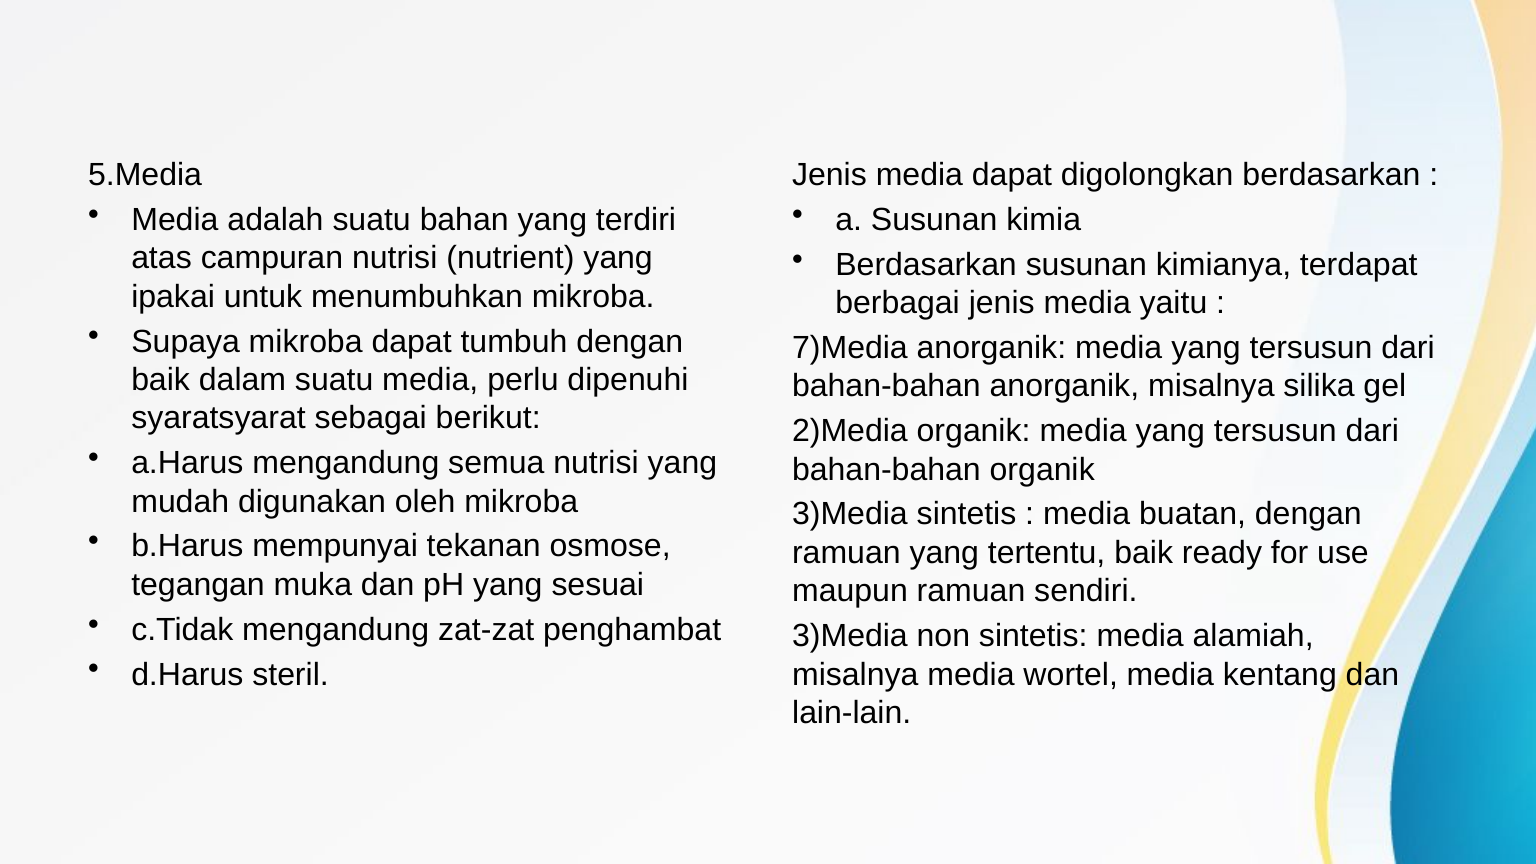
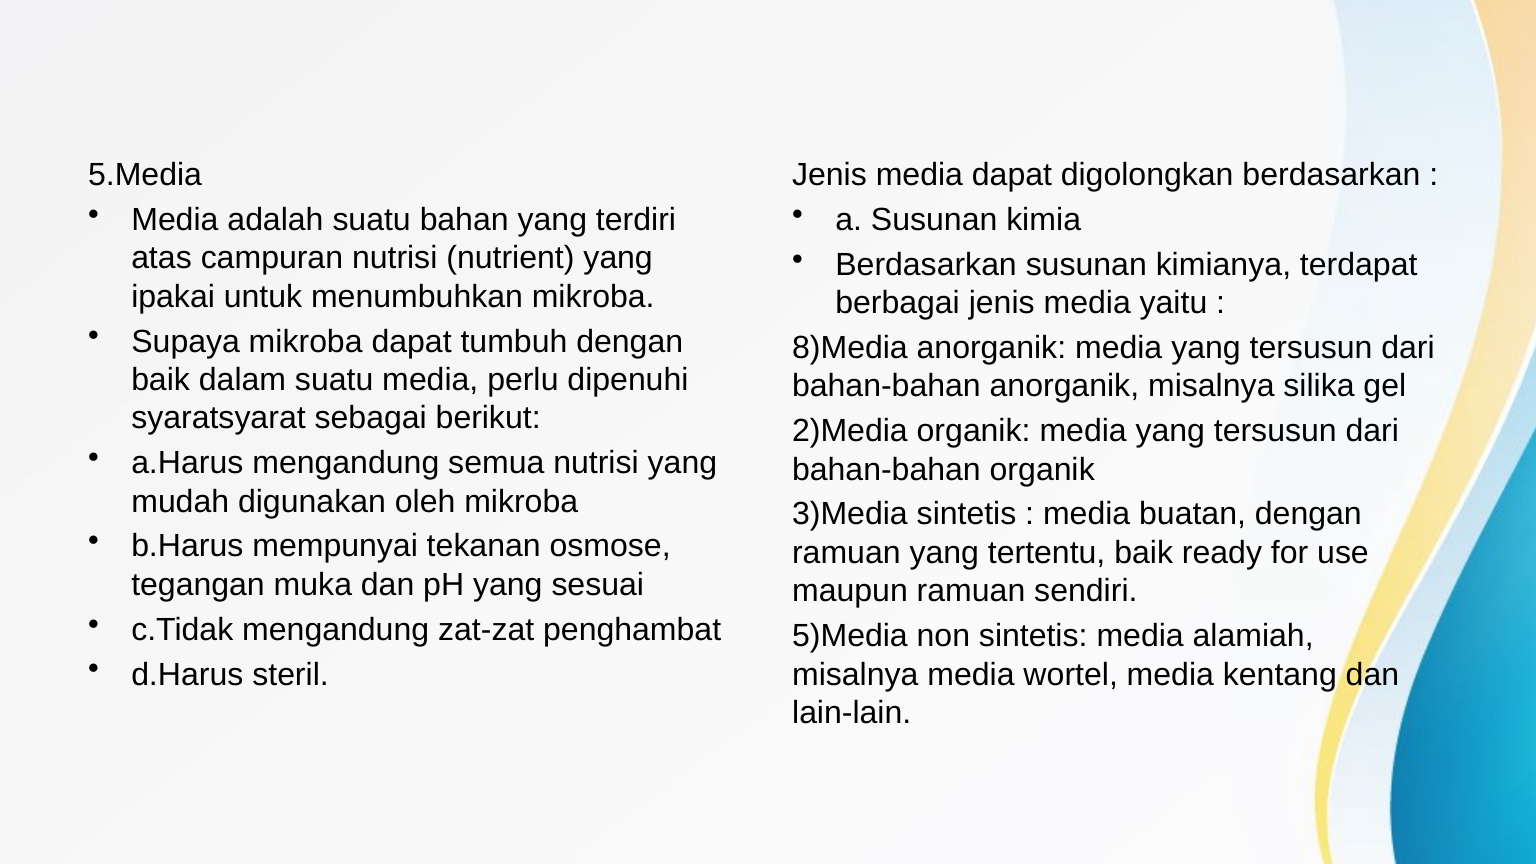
7)Media: 7)Media -> 8)Media (850, 348)
3)Media: 3)Media -> 5)Media (850, 636)
